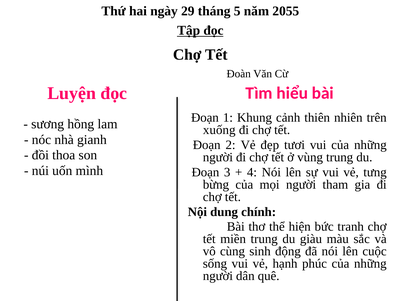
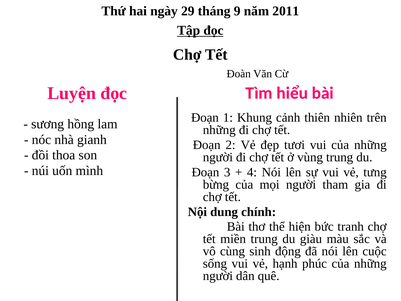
5: 5 -> 9 (237, 11)
2055: 2055 -> 2011 (286, 11)
xuống: xuống -> những (219, 130)
